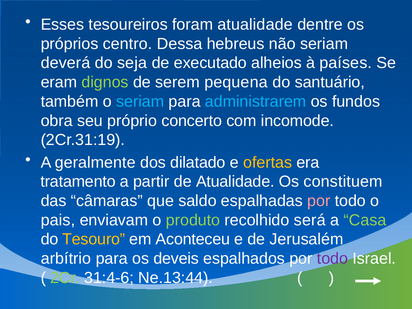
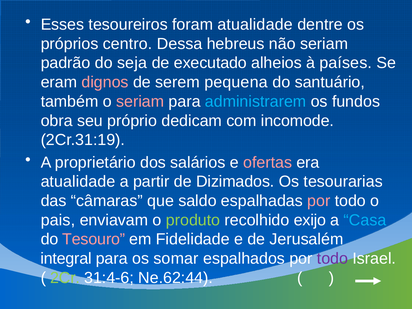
deverá: deverá -> padrão (66, 63)
dignos colour: light green -> pink (105, 82)
seriam colour: light blue -> pink (140, 101)
concerto: concerto -> dedicam (192, 121)
geralmente: geralmente -> proprietário (95, 162)
dilatado: dilatado -> salários (198, 162)
ofertas colour: yellow -> pink (268, 162)
tratamento: tratamento -> atualidade (78, 182)
de Atualidade: Atualidade -> Dizimados (235, 182)
constituem: constituem -> tesourarias (343, 182)
será: será -> exijo (310, 220)
Casa colour: light green -> light blue (365, 220)
Tesouro colour: yellow -> pink (94, 239)
Aconteceu: Aconteceu -> Fidelidade (193, 239)
arbítrio: arbítrio -> integral (66, 259)
deveis: deveis -> somar (176, 259)
Ne.13:44: Ne.13:44 -> Ne.62:44 (176, 278)
